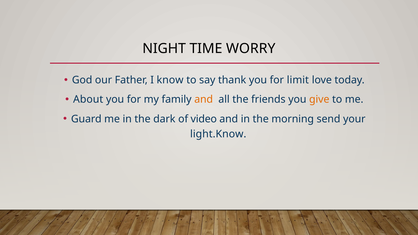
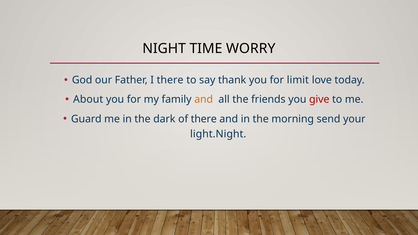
I know: know -> there (170, 80)
give colour: orange -> red (319, 100)
of video: video -> there (204, 119)
light.Know: light.Know -> light.Night (218, 134)
